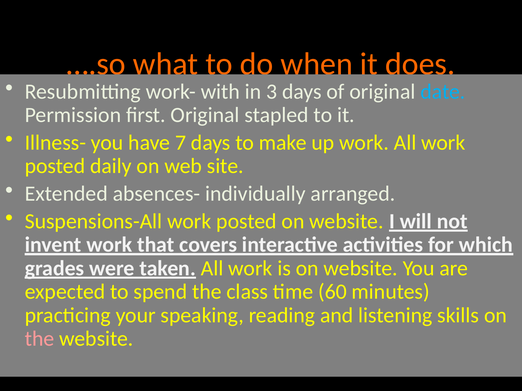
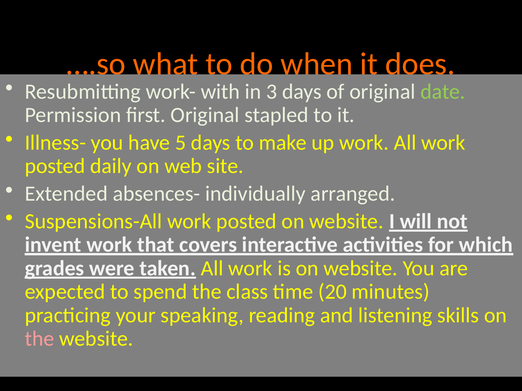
date colour: light blue -> light green (443, 92)
7: 7 -> 5 (181, 143)
60: 60 -> 20 (332, 292)
